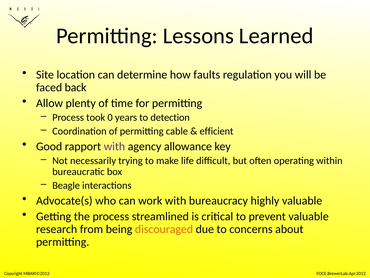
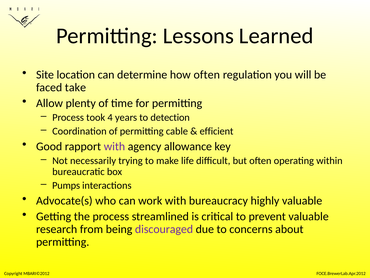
how faults: faults -> often (207, 75)
back: back -> take (75, 87)
0: 0 -> 4 (110, 117)
Beagle: Beagle -> Pumps (66, 185)
discouraged colour: orange -> purple (164, 229)
